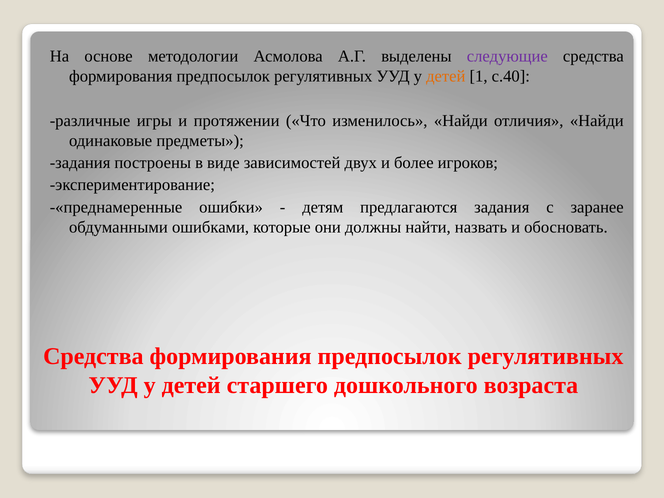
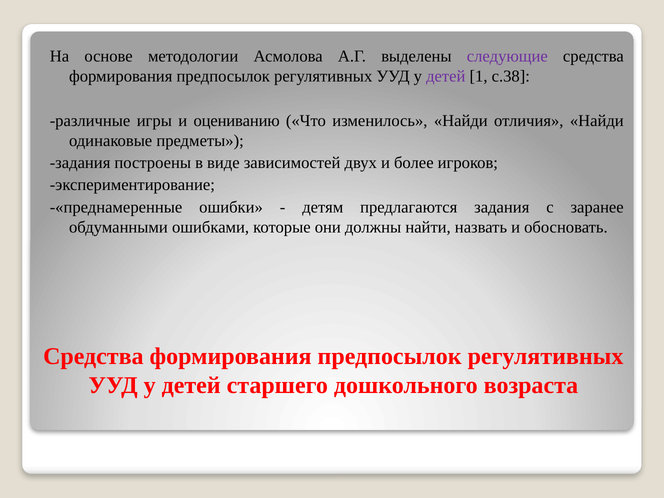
детей colour: orange -> purple (446, 76)
с.40: с.40 -> с.38 (511, 76)
протяжении: протяжении -> оцениванию (237, 121)
